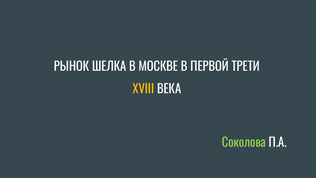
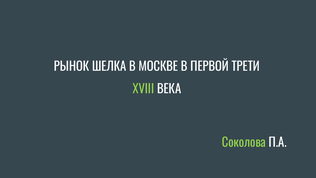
XVIII colour: yellow -> light green (143, 89)
